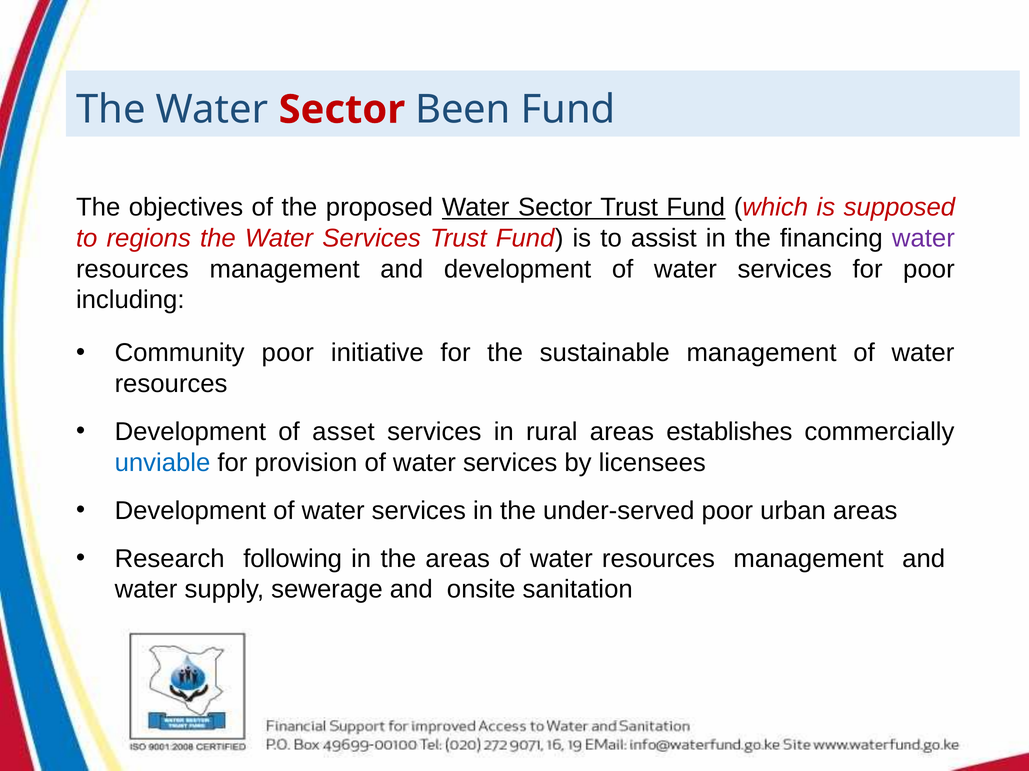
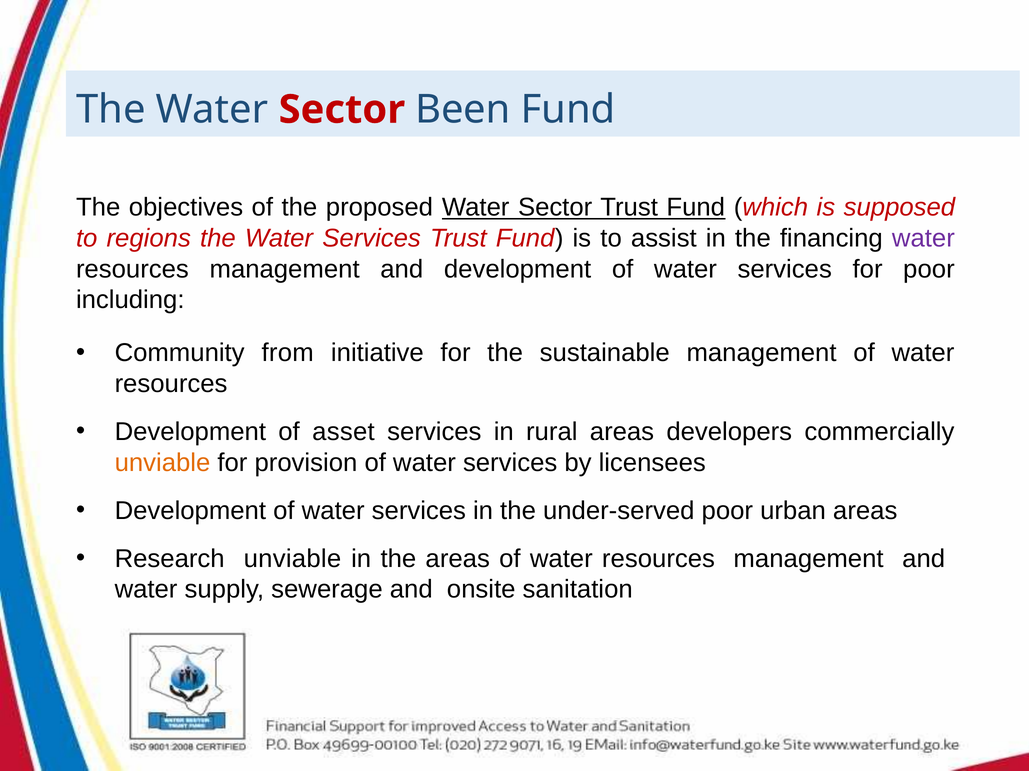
Community poor: poor -> from (288, 353)
establishes: establishes -> developers (729, 432)
unviable colour: blue -> orange (163, 463)
Research following: following -> unviable (292, 559)
